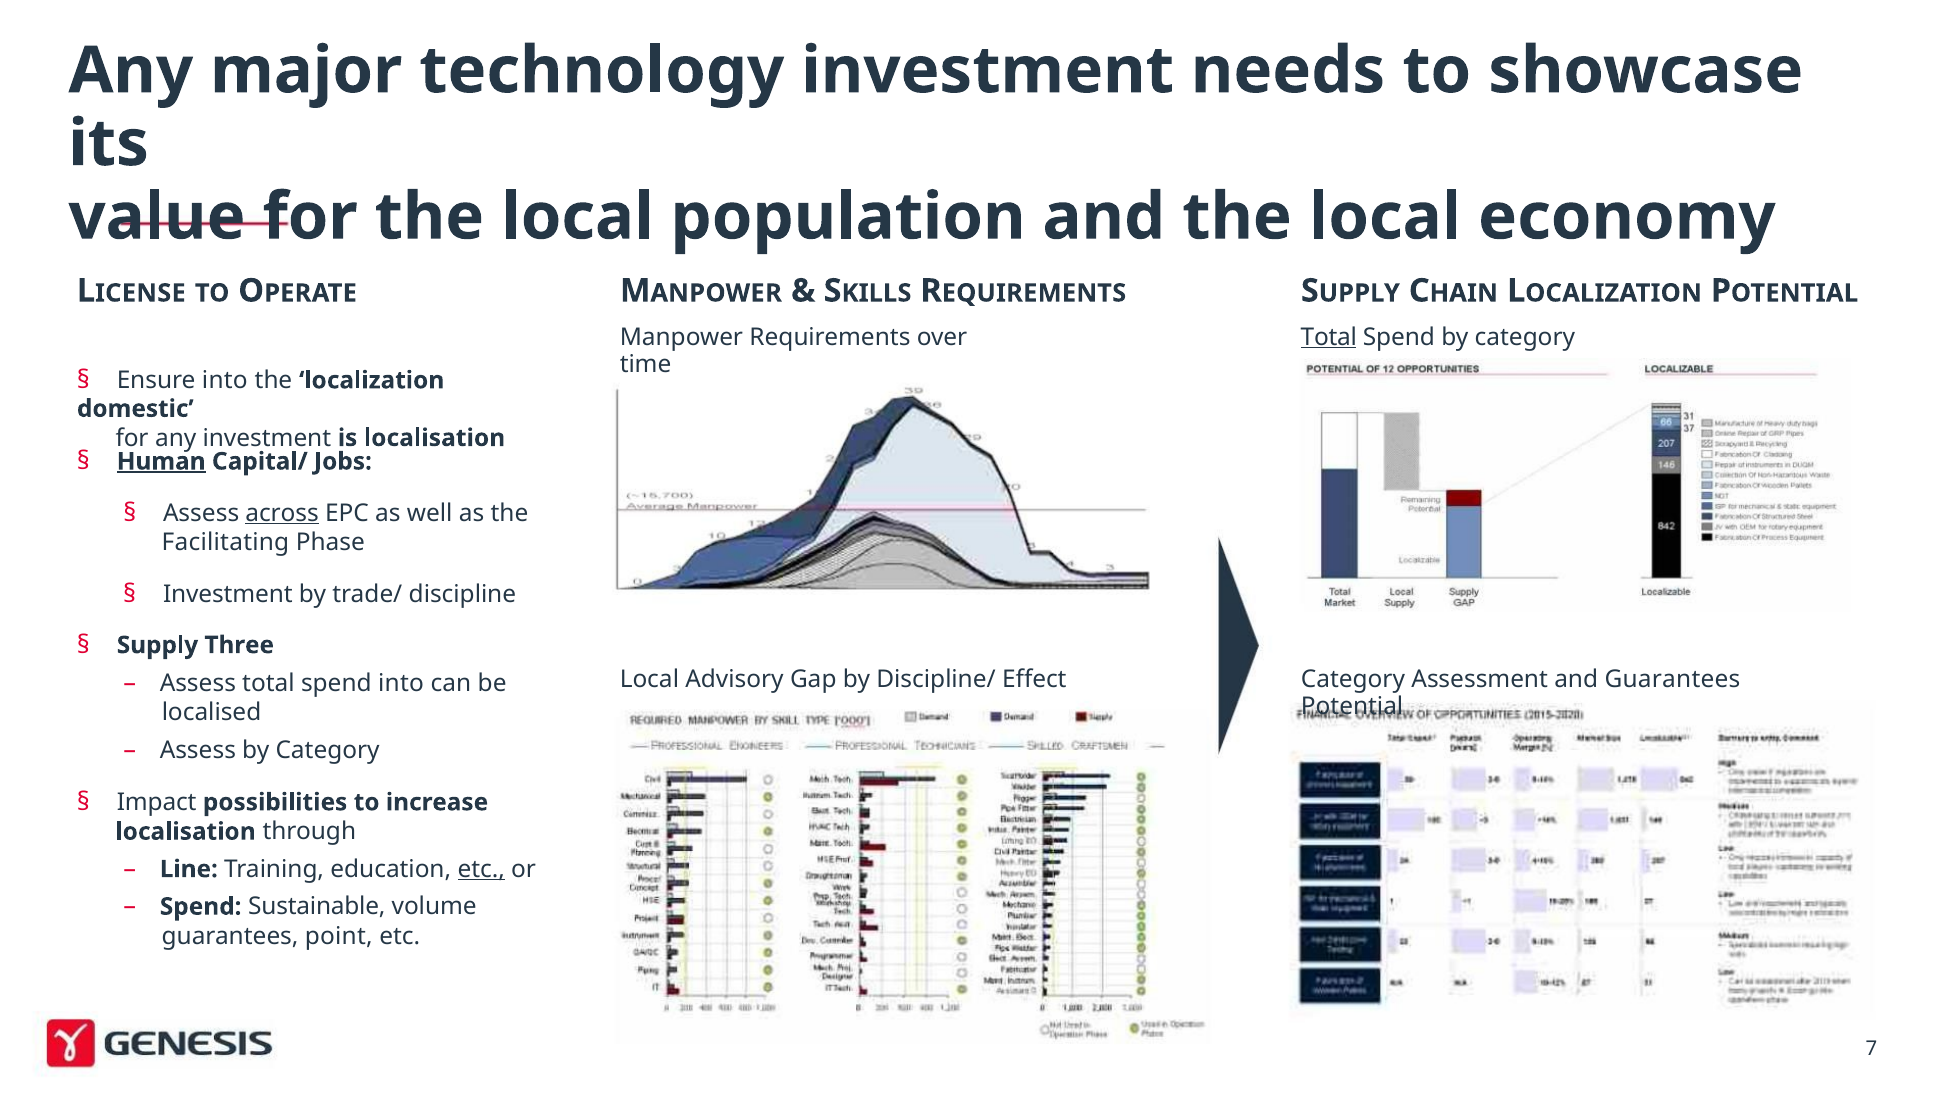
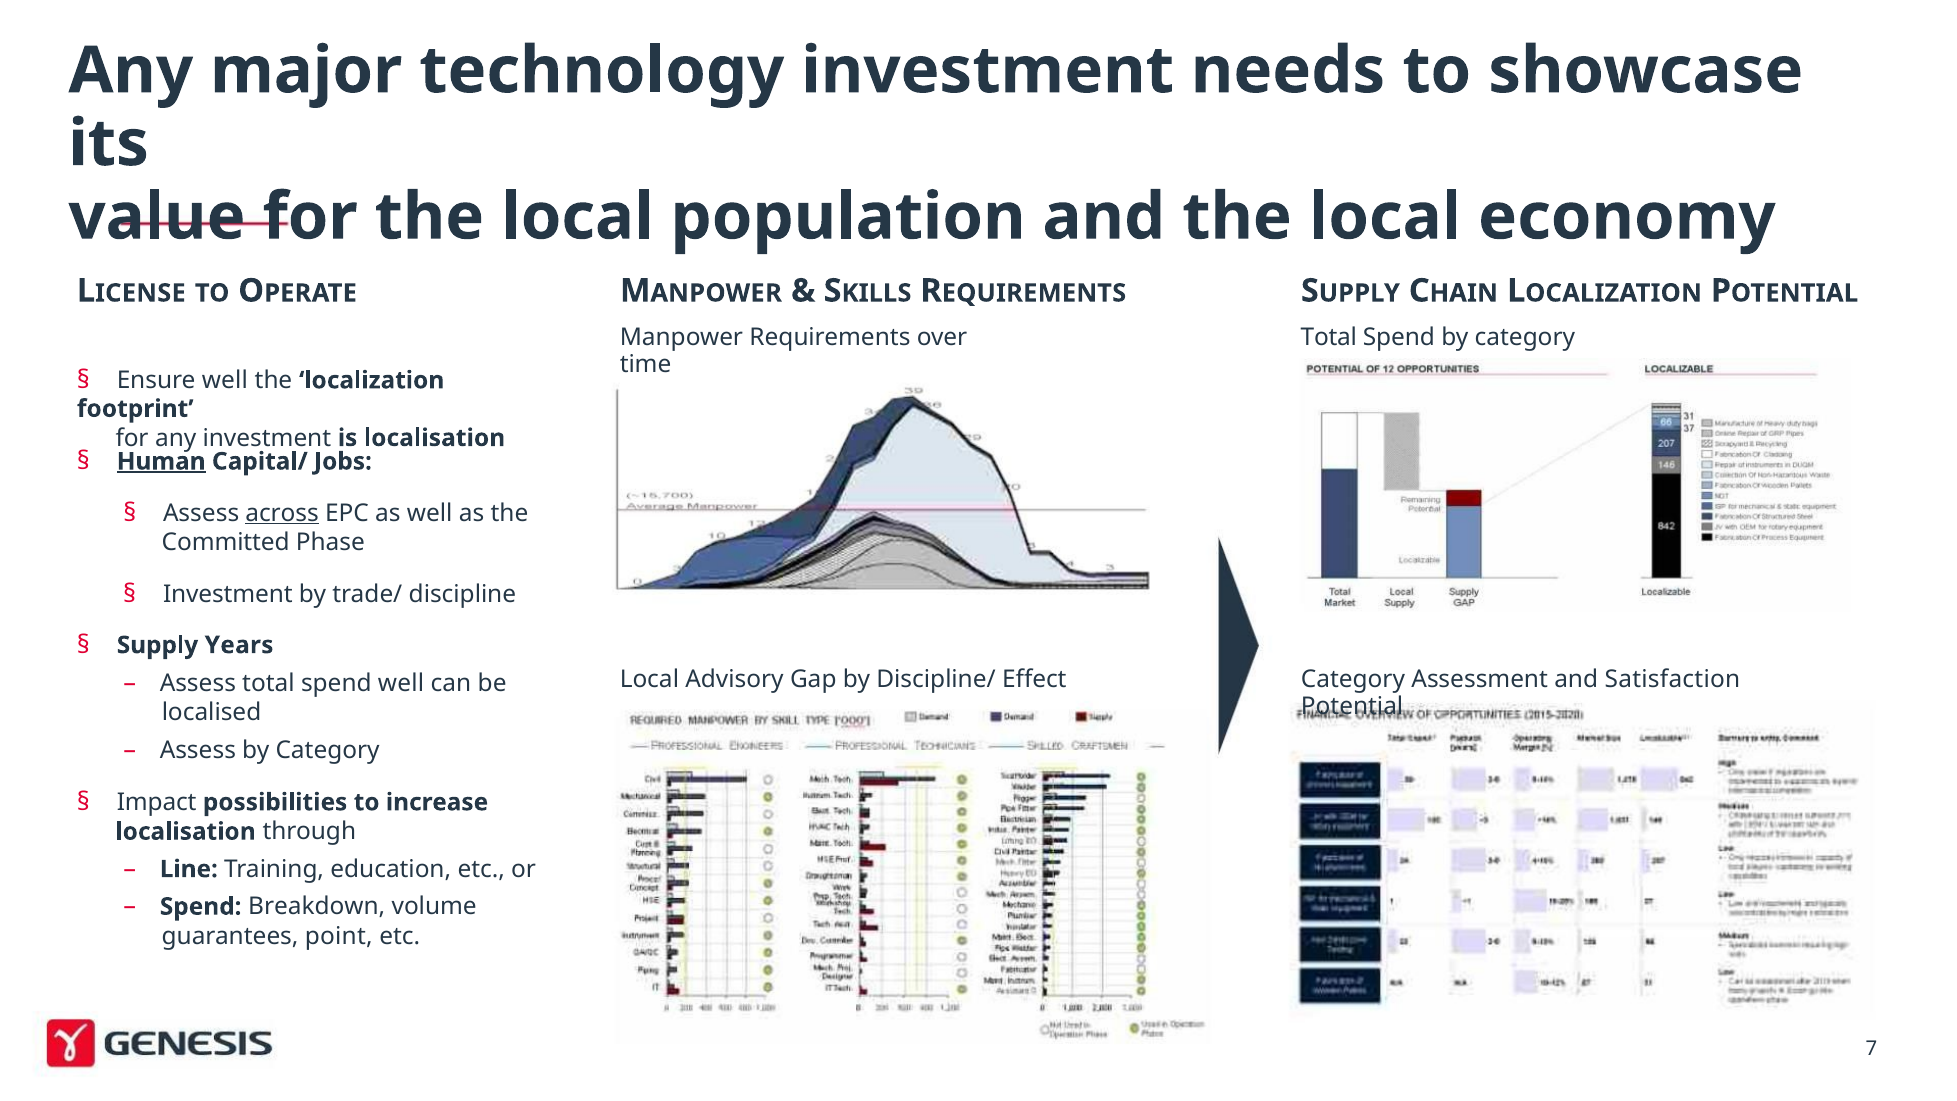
Total underline: present -> none (1329, 337)
Ensure into: into -> well (225, 380)
domestic: domestic -> footprint (135, 409)
Facilitating: Facilitating -> Committed (226, 543)
Three: Three -> Years (239, 645)
and Guarantees: Guarantees -> Satisfaction (1672, 679)
spend into: into -> well (401, 684)
etc underline: present -> none (481, 869)
Sustainable: Sustainable -> Breakdown (317, 906)
